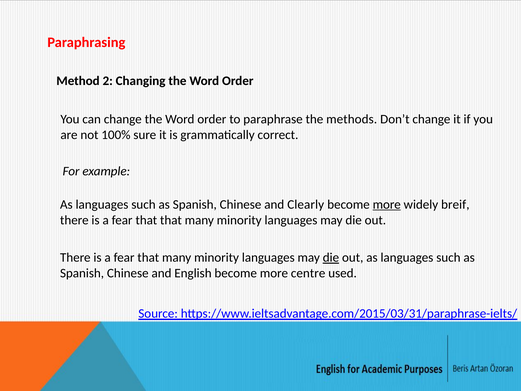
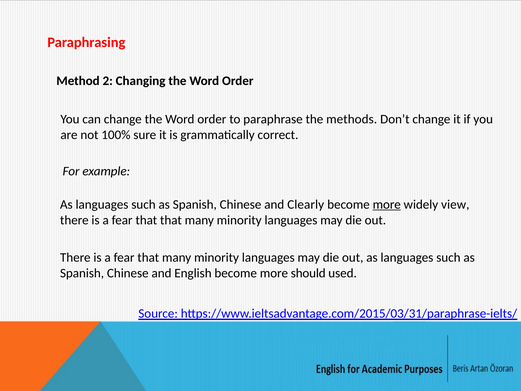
breif: breif -> view (455, 204)
die underline: present -> none (331, 257)
centre: centre -> should (308, 273)
